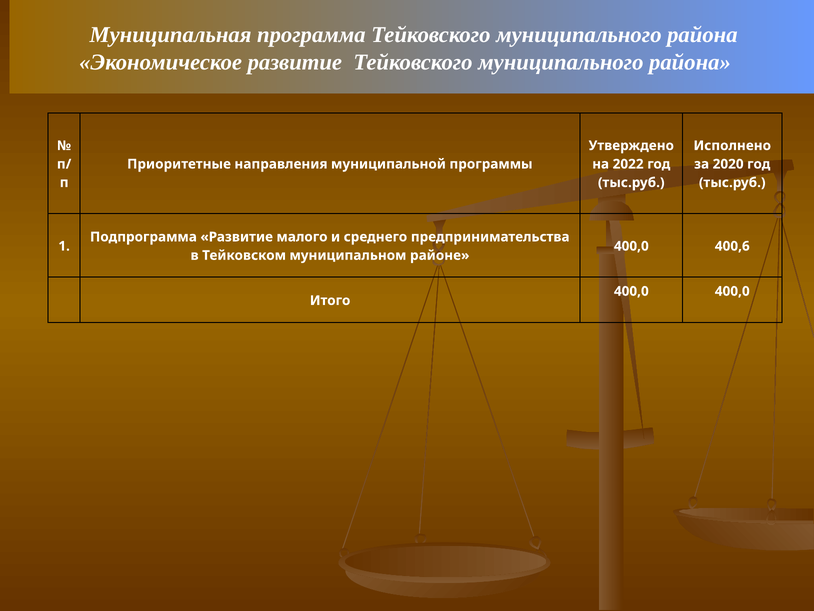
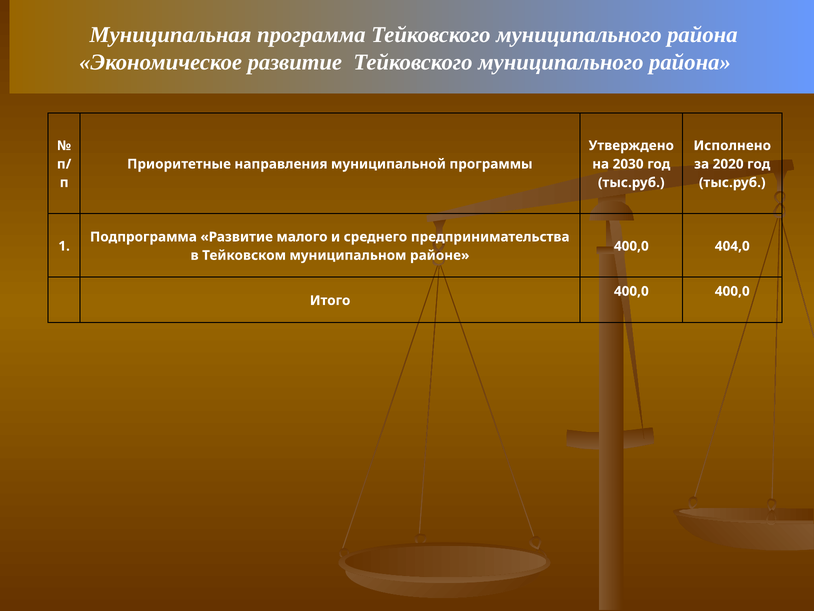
2022: 2022 -> 2030 (628, 164)
400,6: 400,6 -> 404,0 (732, 246)
